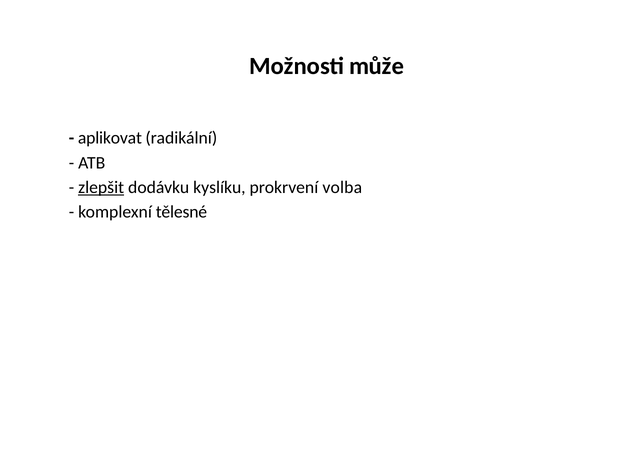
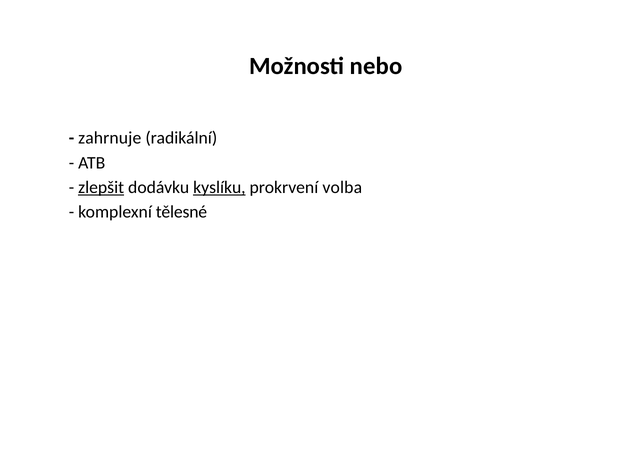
může: může -> nebo (376, 66)
aplikovat: aplikovat -> zahrnuje (110, 138)
kyslíku underline: none -> present (219, 188)
